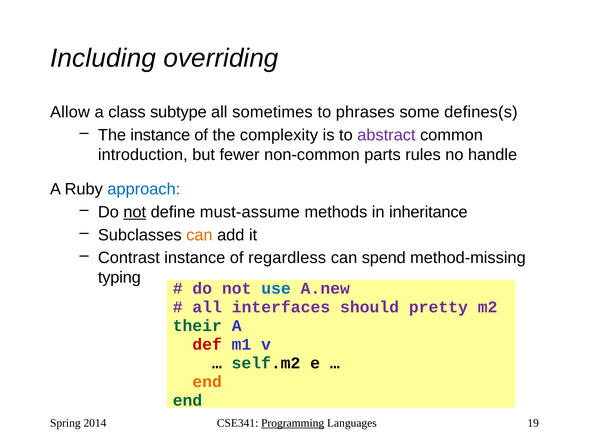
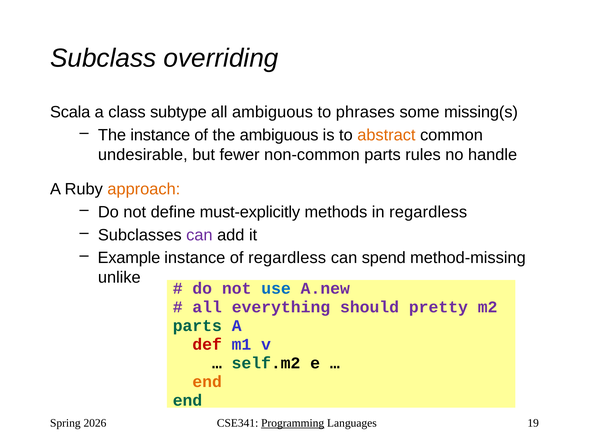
Including: Including -> Subclass (103, 58)
Allow: Allow -> Scala (70, 112)
all sometimes: sometimes -> ambiguous (272, 112)
defines(s: defines(s -> missing(s (481, 112)
the complexity: complexity -> ambiguous (279, 135)
abstract colour: purple -> orange (386, 135)
introduction: introduction -> undesirable (143, 155)
approach colour: blue -> orange (144, 189)
not underline: present -> none (135, 212)
must-assume: must-assume -> must-explicitly (250, 212)
in inheritance: inheritance -> regardless (428, 212)
can colour: orange -> purple (199, 235)
Contrast: Contrast -> Example (129, 258)
typing: typing -> unlike (119, 277)
interfaces: interfaces -> everything (281, 307)
their: their -> parts (197, 326)
2014: 2014 -> 2026 (95, 423)
